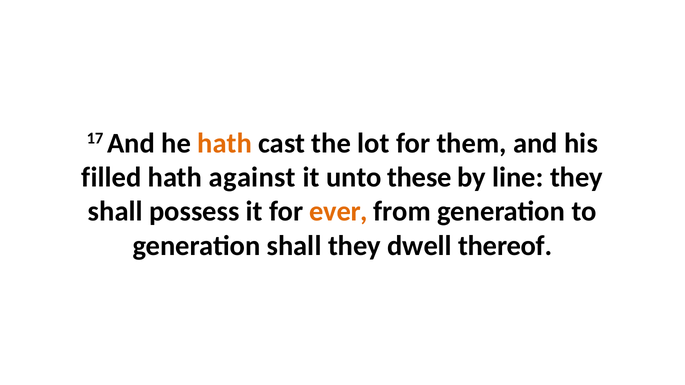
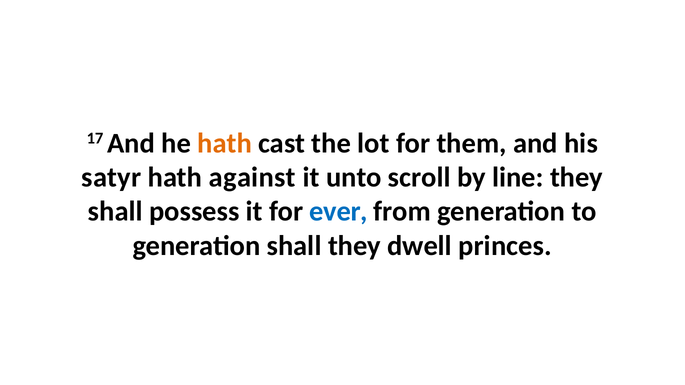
filled: filled -> satyr (111, 178)
these: these -> scroll (419, 178)
ever colour: orange -> blue (339, 212)
thereof: thereof -> princes (505, 246)
